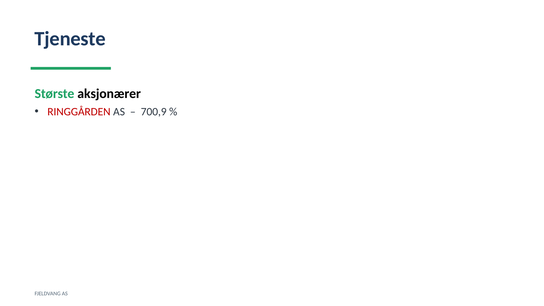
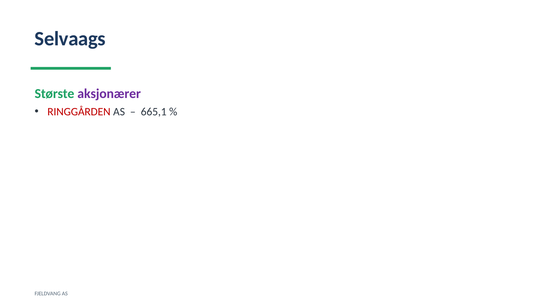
Tjeneste: Tjeneste -> Selvaags (70, 39)
aksjonærer colour: black -> purple (109, 94)
700,9: 700,9 -> 665,1 (154, 112)
